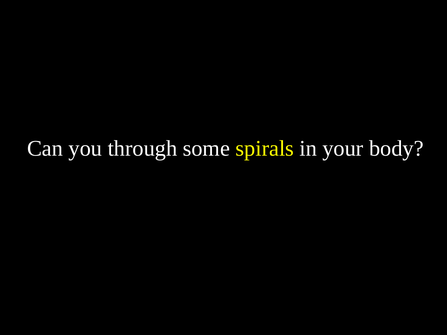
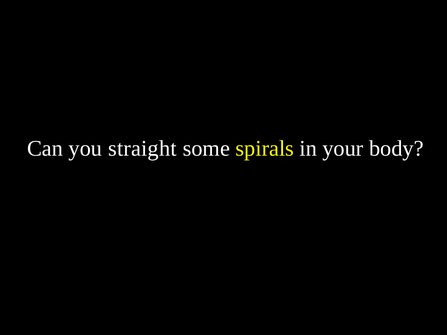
through: through -> straight (142, 149)
